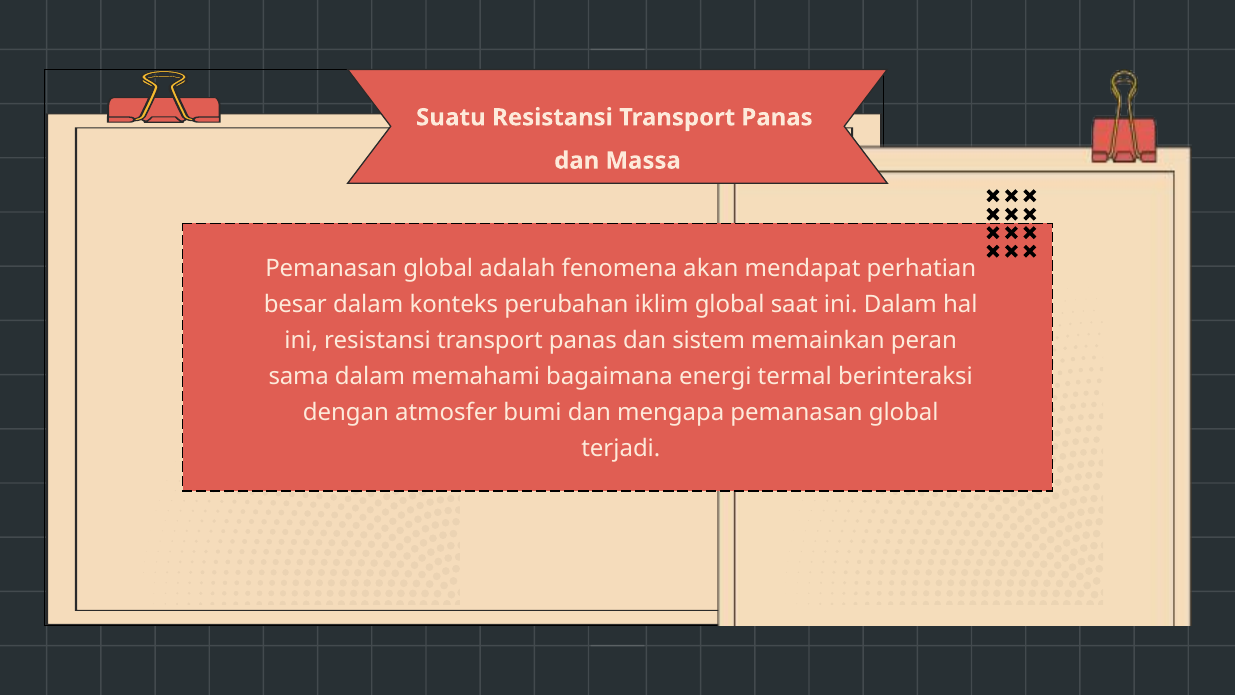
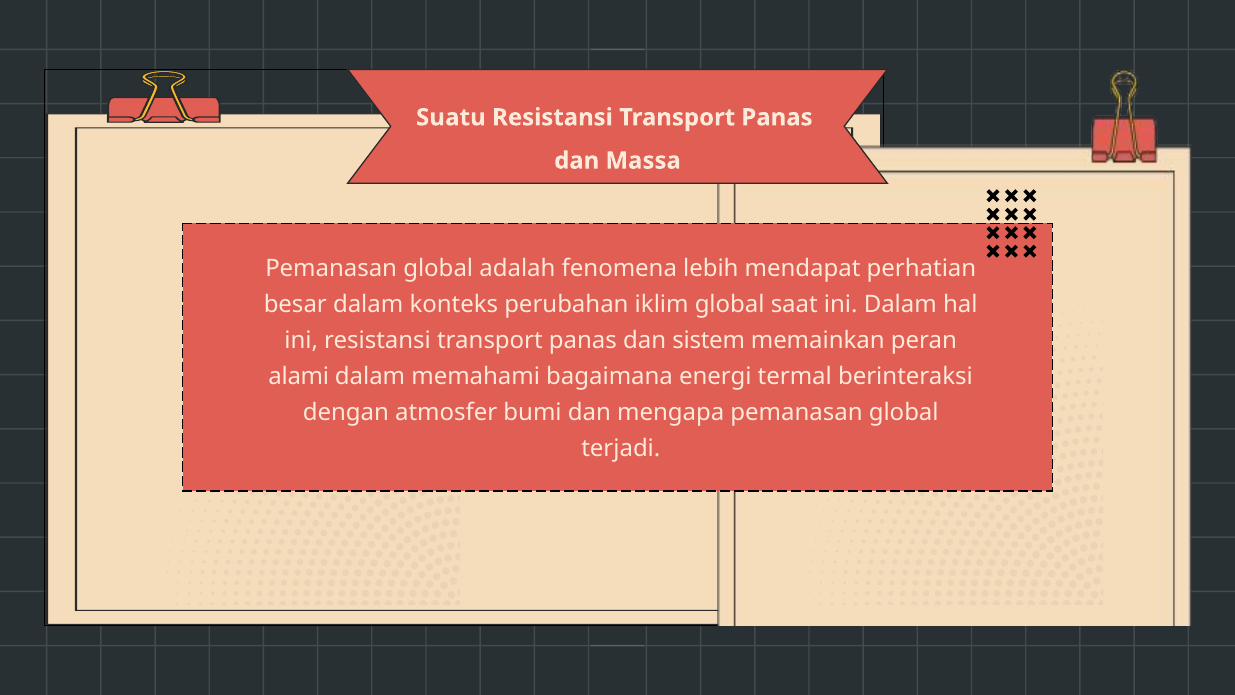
akan: akan -> lebih (711, 268)
sama: sama -> alami (299, 376)
